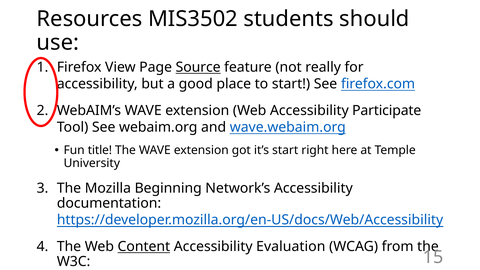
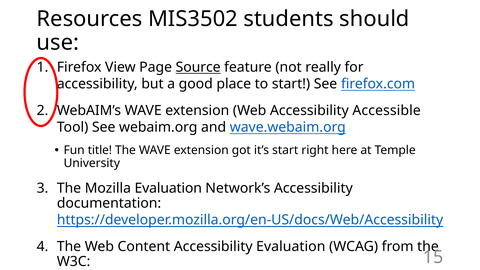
Participate: Participate -> Accessible (387, 111)
Mozilla Beginning: Beginning -> Evaluation (168, 188)
Content underline: present -> none (144, 247)
